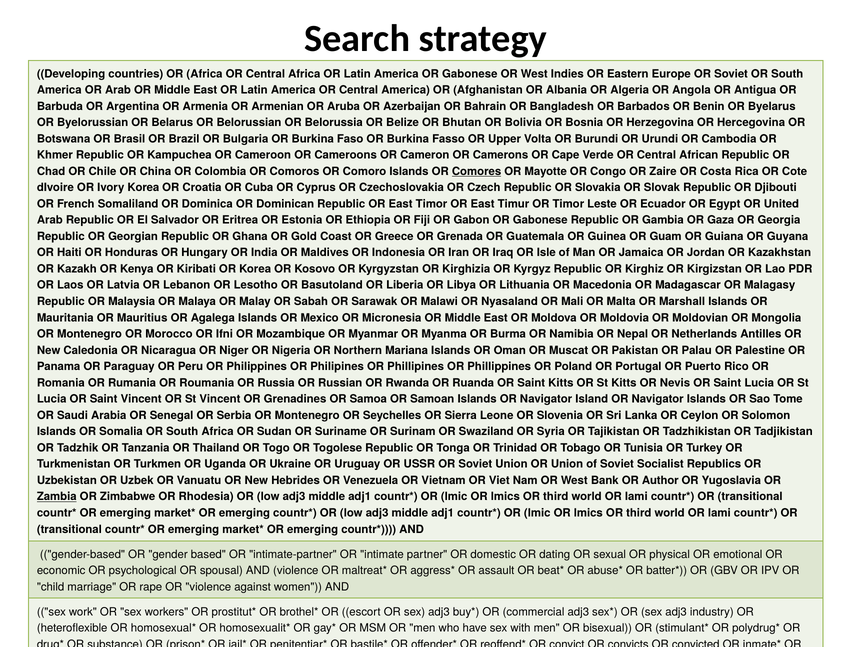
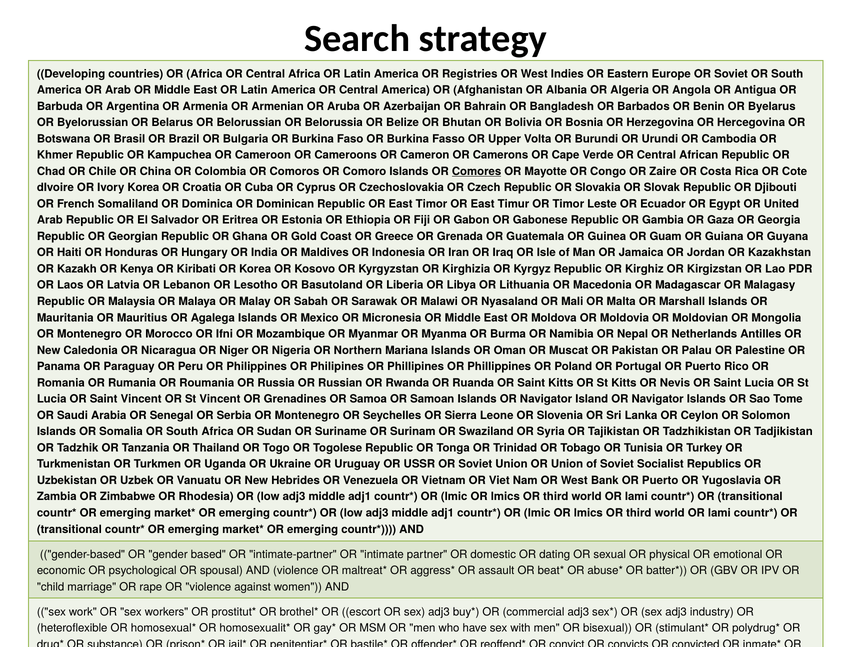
America OR Gabonese: Gabonese -> Registries (470, 74)
Bank OR Author: Author -> Puerto (660, 481)
Zambia underline: present -> none (57, 497)
